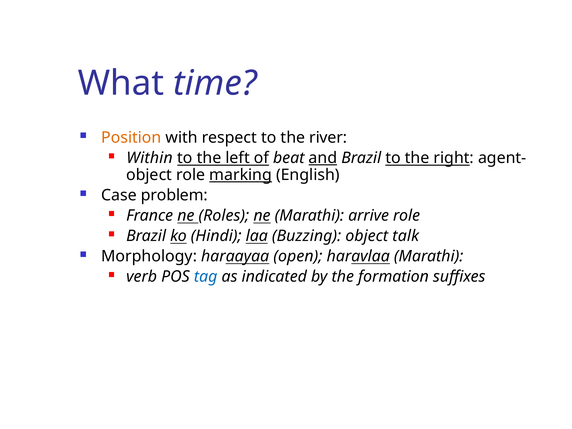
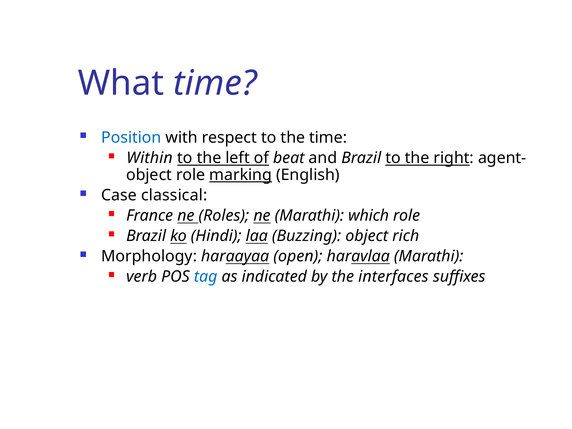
Position colour: orange -> blue (131, 138)
the river: river -> time (328, 138)
and underline: present -> none (323, 158)
problem: problem -> classical (174, 195)
arrive: arrive -> which (369, 216)
talk: talk -> rich (406, 236)
formation: formation -> interfaces (393, 277)
